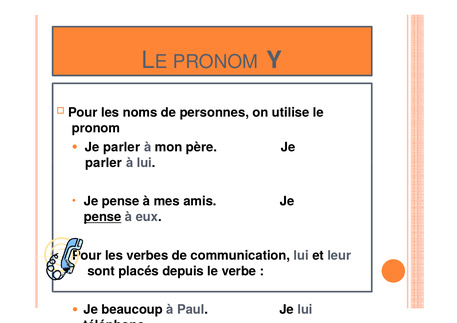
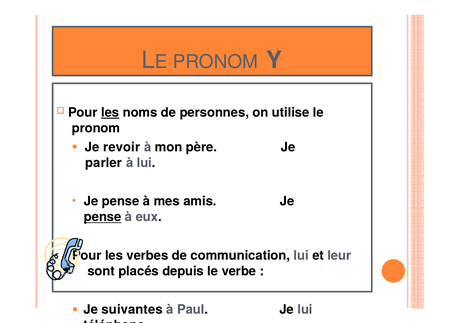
les underline: none -> present (110, 113)
parler: parler -> revoir (122, 147)
beaucoup: beaucoup -> suivantes (132, 310)
